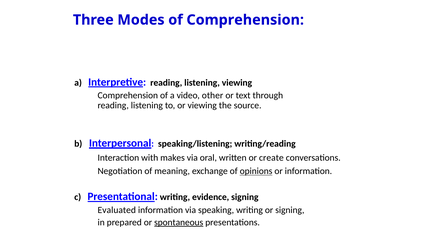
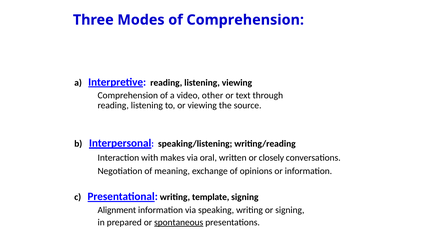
create: create -> closely (271, 158)
opinions underline: present -> none (256, 171)
evidence: evidence -> template (211, 197)
Evaluated: Evaluated -> Alignment (117, 210)
